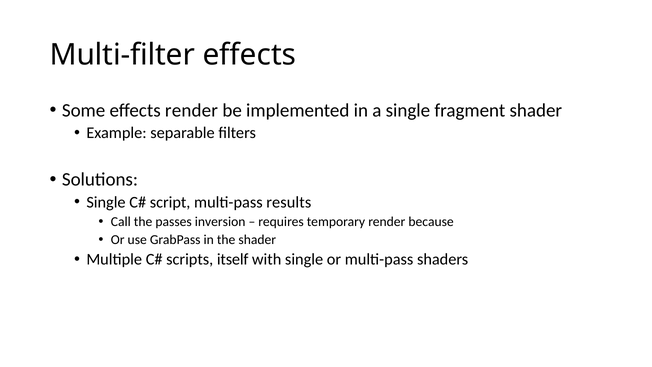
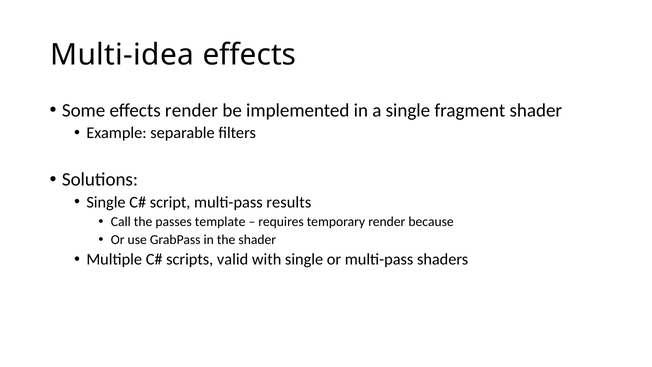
Multi-filter: Multi-filter -> Multi-idea (122, 55)
inversion: inversion -> template (220, 222)
itself: itself -> valid (233, 259)
